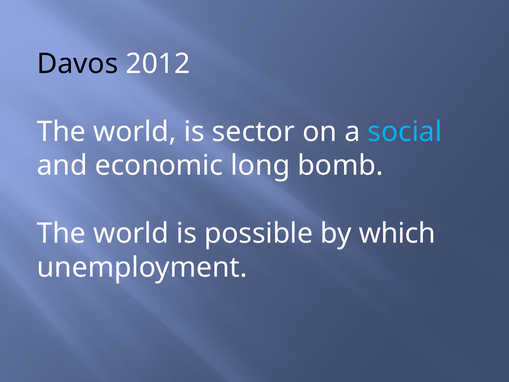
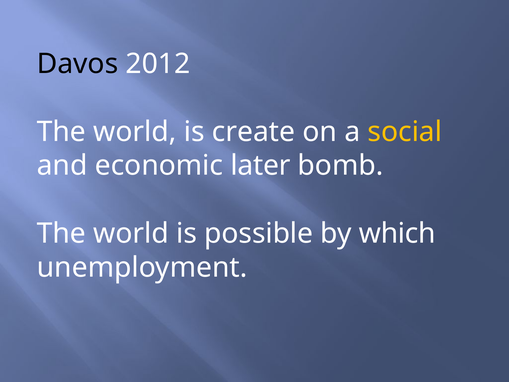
sector: sector -> create (254, 132)
social colour: light blue -> yellow (405, 132)
long: long -> later (261, 166)
